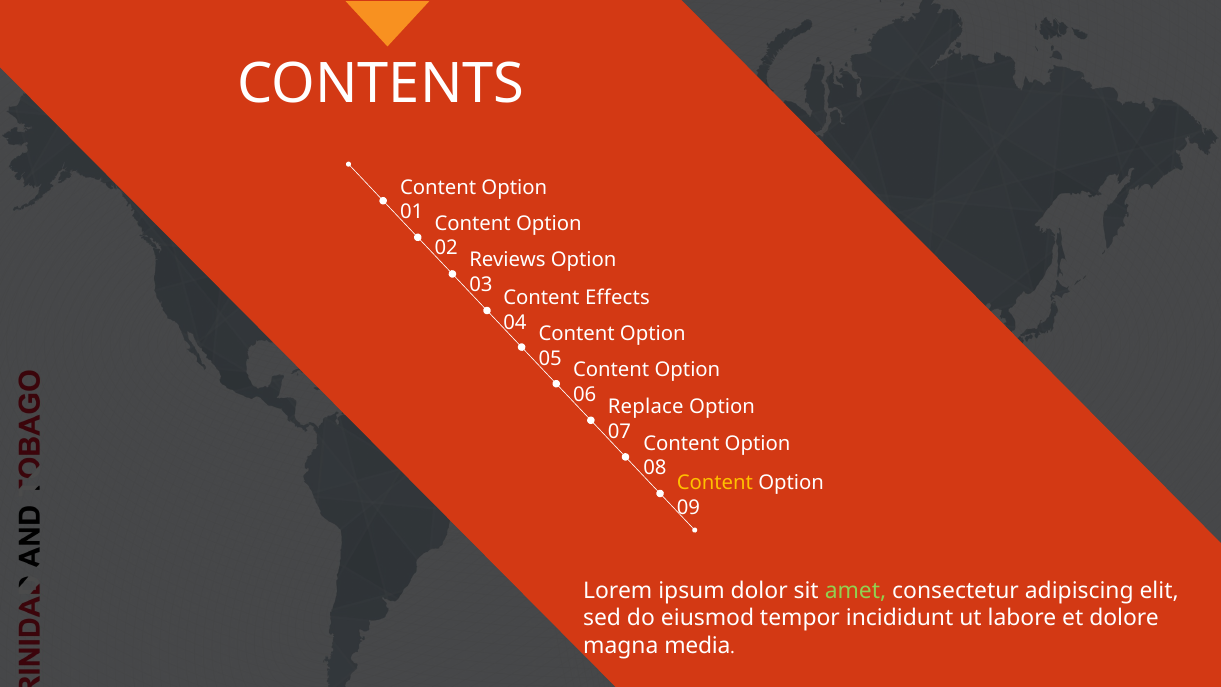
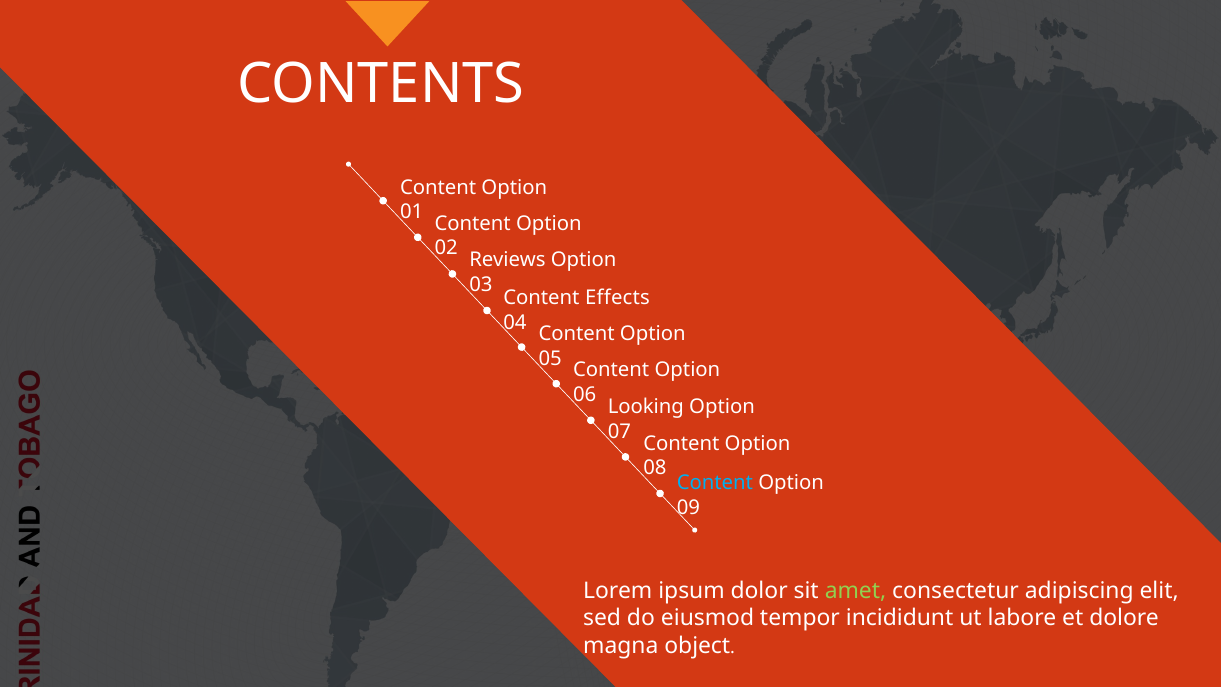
Replace: Replace -> Looking (646, 407)
Content colour: yellow -> light blue (715, 483)
media: media -> object (697, 646)
